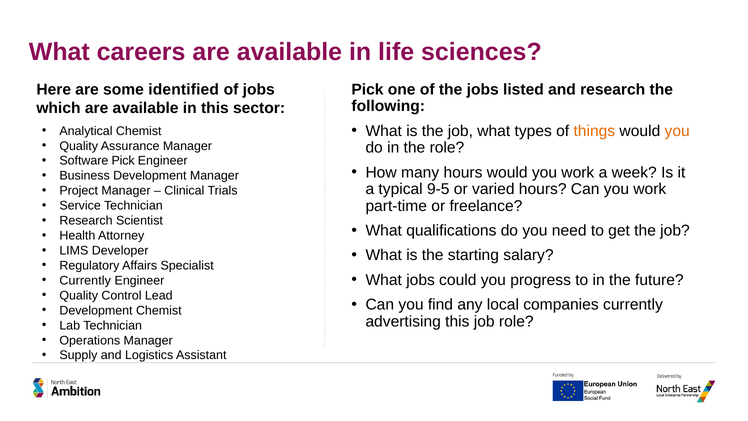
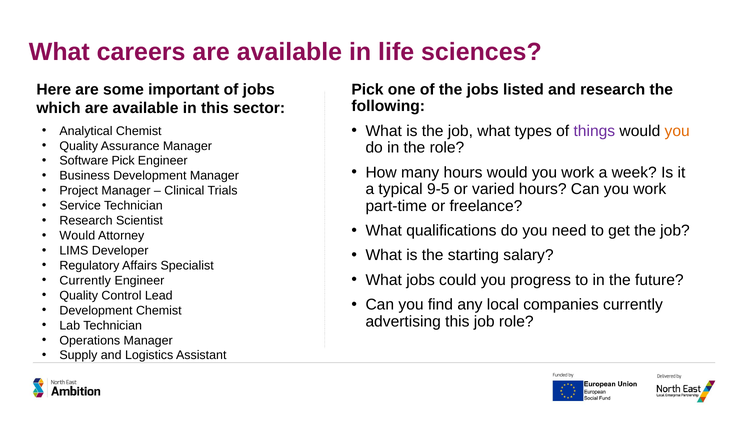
identified: identified -> important (184, 90)
things colour: orange -> purple (594, 131)
Health: Health -> Would (77, 236)
